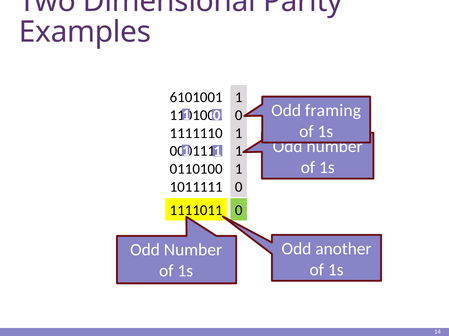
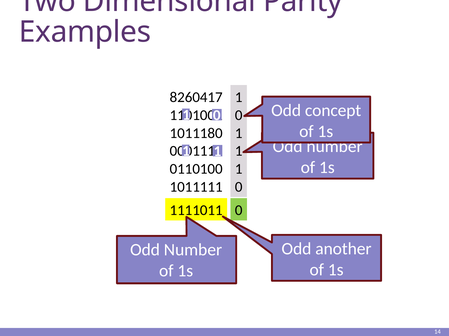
6101001: 6101001 -> 8260417 (196, 97)
framing: framing -> concept (333, 111)
1111110: 1111110 -> 1011180 (196, 133)
